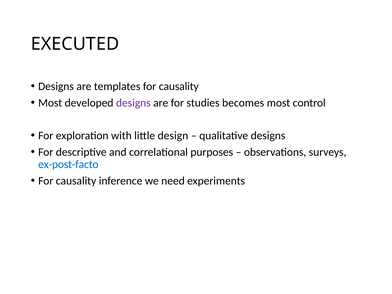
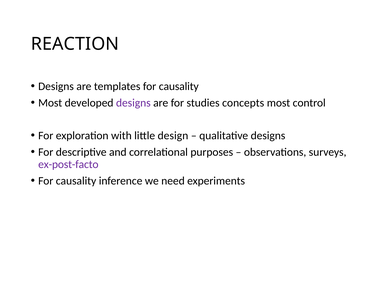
EXECUTED: EXECUTED -> REACTION (75, 44)
becomes: becomes -> concepts (243, 103)
ex-post-facto colour: blue -> purple (68, 164)
